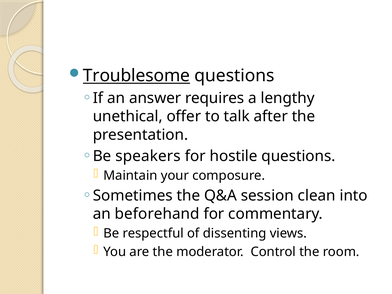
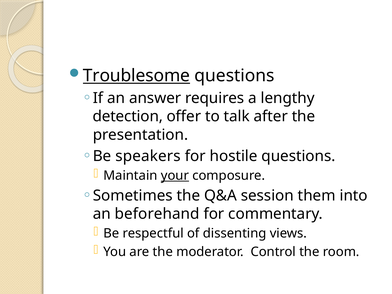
unethical: unethical -> detection (128, 116)
your underline: none -> present (175, 176)
clean: clean -> them (317, 196)
